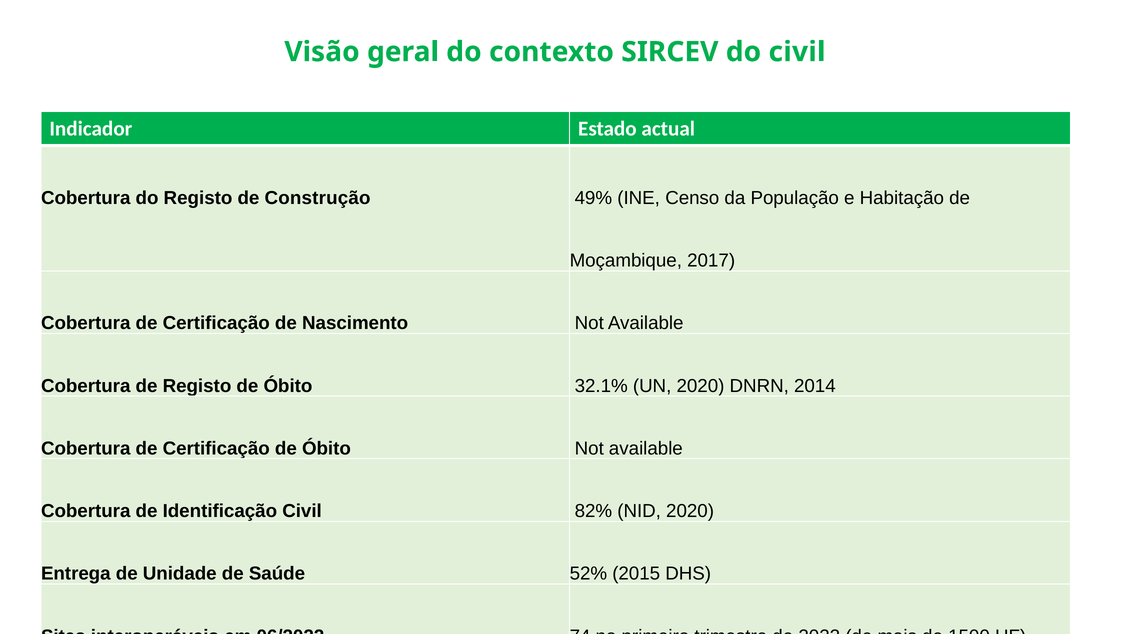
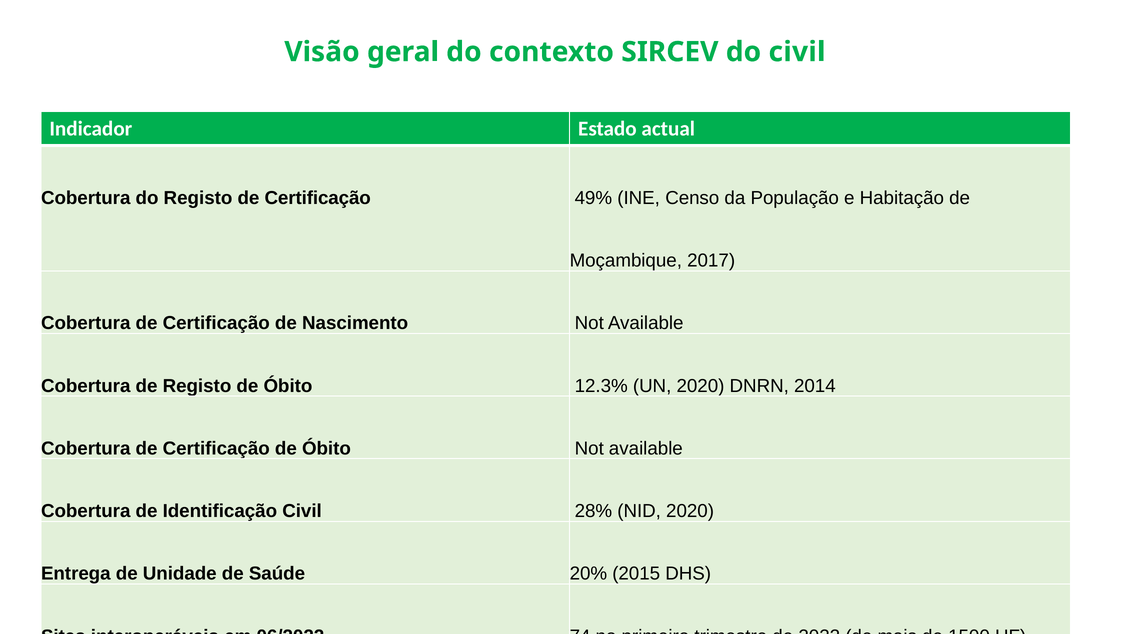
Registo de Construção: Construção -> Certificação (318, 198)
32.1%: 32.1% -> 12.3% (601, 386)
82%: 82% -> 28% (593, 511)
52%: 52% -> 20% (588, 574)
